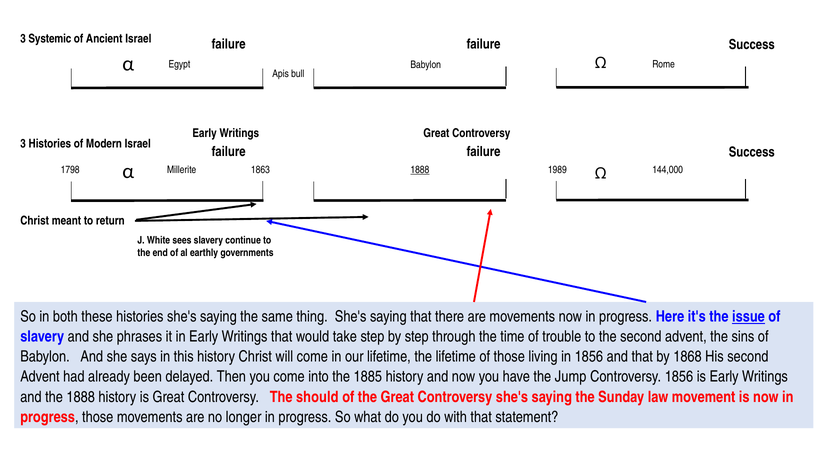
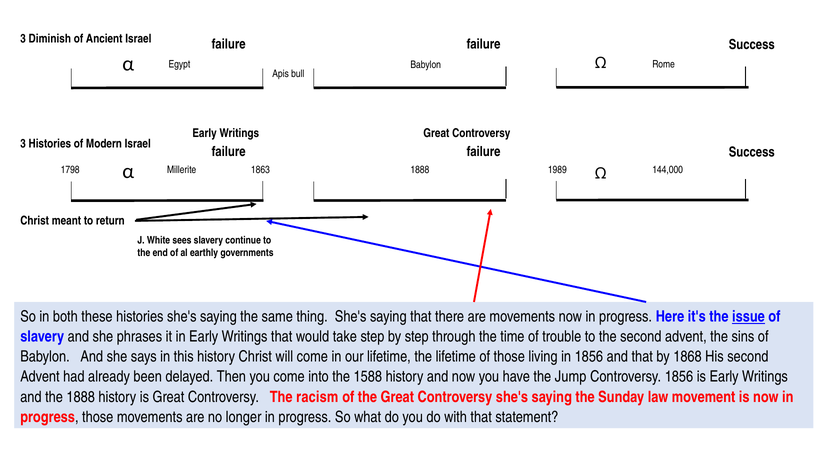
Systemic: Systemic -> Diminish (50, 39)
1888 underline: present -> none (420, 170)
1885: 1885 -> 1588 (368, 377)
should: should -> racism (317, 397)
